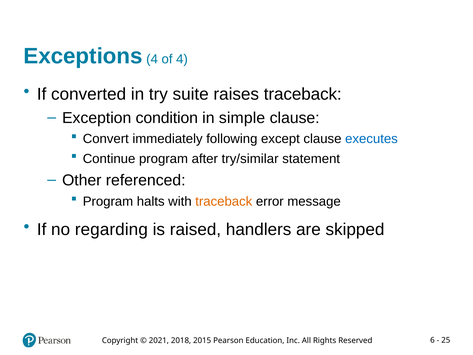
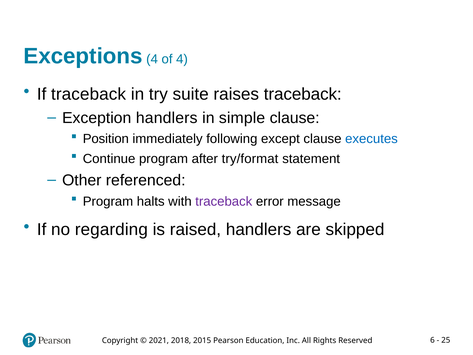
If converted: converted -> traceback (89, 94)
Exception condition: condition -> handlers (167, 118)
Convert: Convert -> Position (106, 139)
try/similar: try/similar -> try/format (250, 159)
traceback colour: orange -> purple (224, 201)
